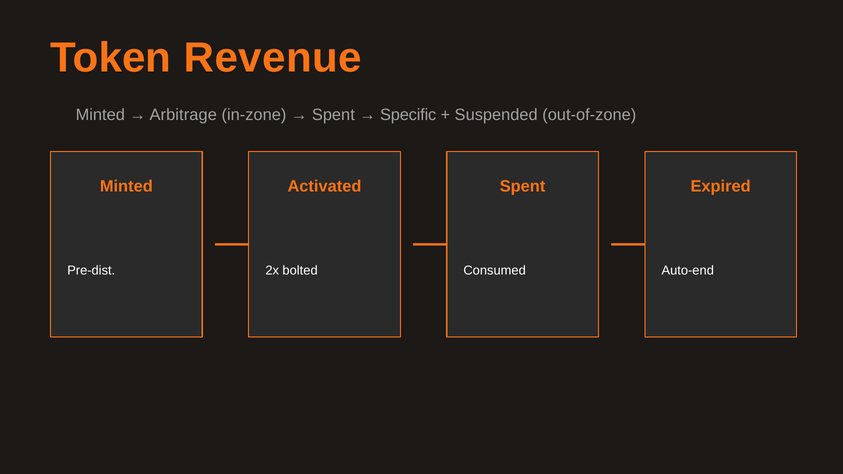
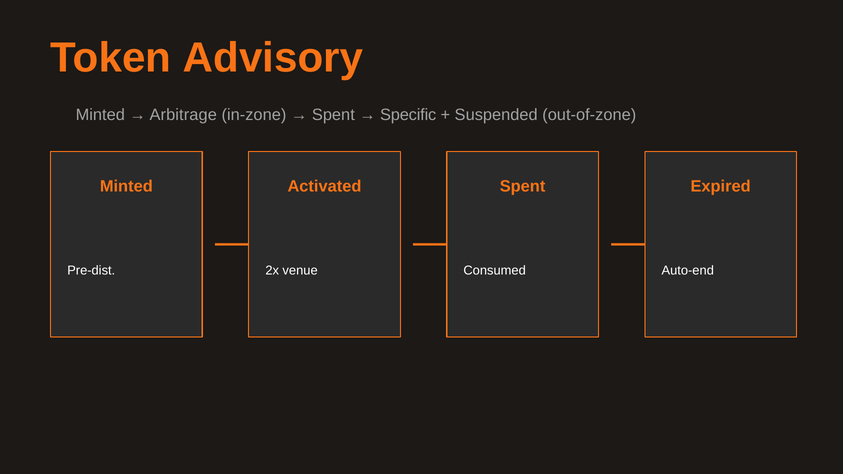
Revenue: Revenue -> Advisory (273, 58)
bolted: bolted -> venue (300, 271)
